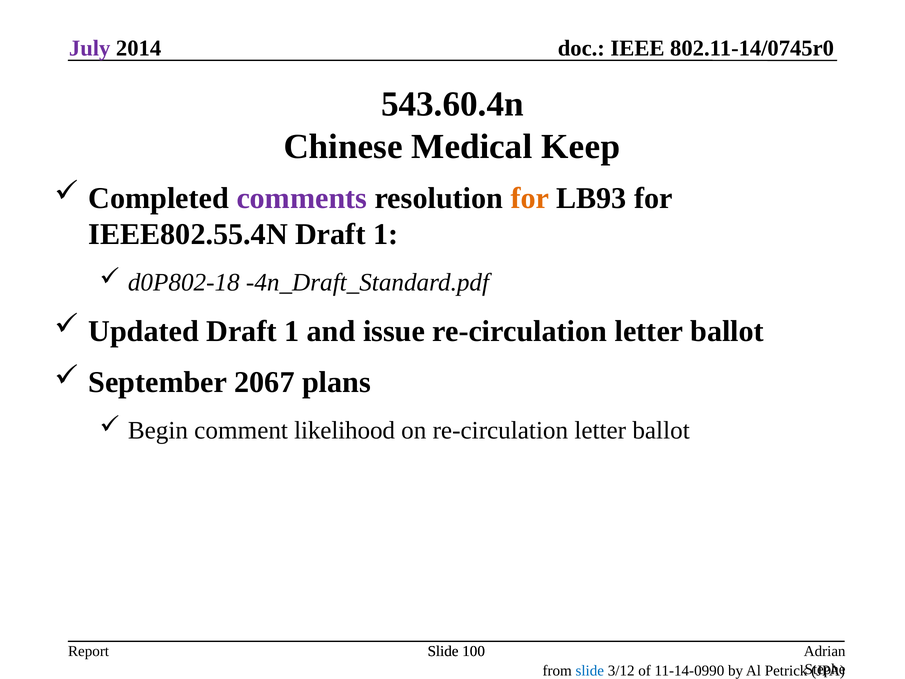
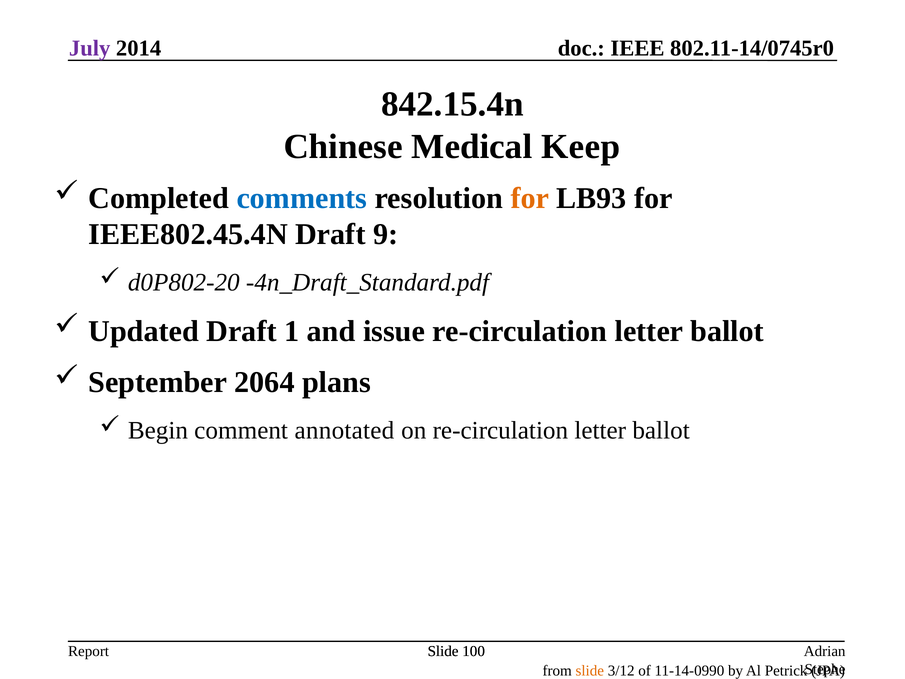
543.60.4n: 543.60.4n -> 842.15.4n (452, 104)
comments colour: purple -> blue (302, 198)
IEEE802.55.4N: IEEE802.55.4N -> IEEE802.45.4N (188, 234)
1: 1 -> 9 (386, 234)
d0P802-18: d0P802-18 -> d0P802-20 (184, 282)
2067: 2067 -> 2064 (264, 382)
likelihood: likelihood -> annotated (344, 430)
slide colour: blue -> orange (590, 671)
